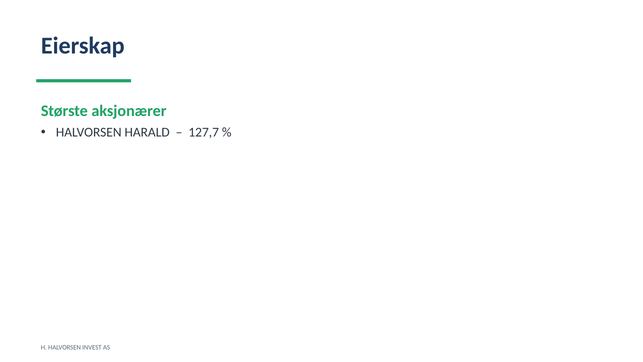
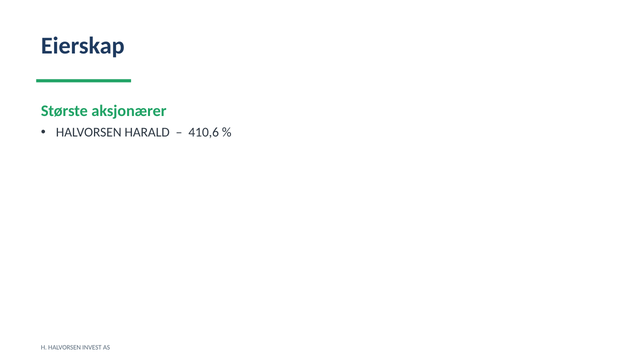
127,7: 127,7 -> 410,6 (204, 132)
